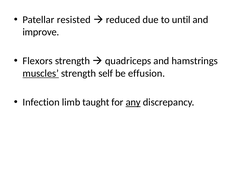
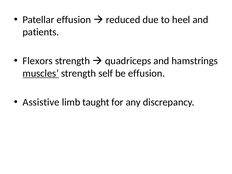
Patellar resisted: resisted -> effusion (74, 20)
until: until -> heel (181, 20)
improve: improve -> patients (41, 32)
Infection: Infection -> Assistive (41, 102)
any underline: present -> none (133, 102)
